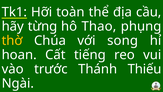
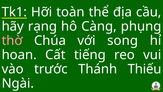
từng: từng -> rạng (42, 26)
Thao: Thao -> Càng (99, 26)
thờ colour: yellow -> pink (12, 40)
